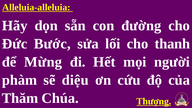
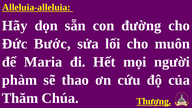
thanh: thanh -> muôn (172, 44)
Mừng: Mừng -> Maria (43, 62)
diệu: diệu -> thao (75, 80)
